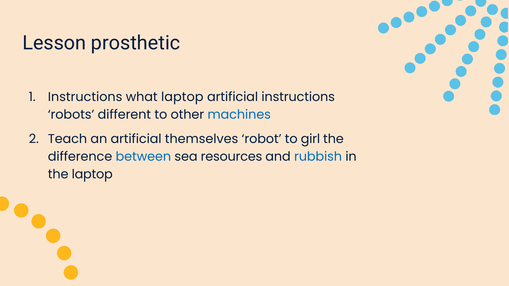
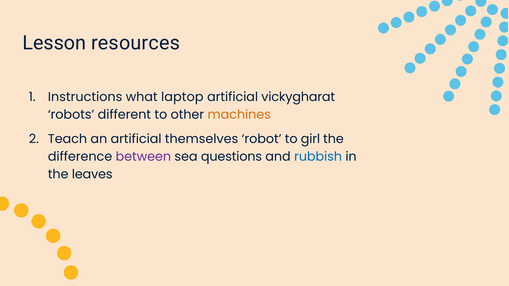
prosthetic: prosthetic -> resources (136, 43)
artificial instructions: instructions -> vickygharat (298, 97)
machines colour: blue -> orange (239, 115)
between colour: blue -> purple (143, 157)
resources: resources -> questions (232, 157)
the laptop: laptop -> leaves (92, 174)
